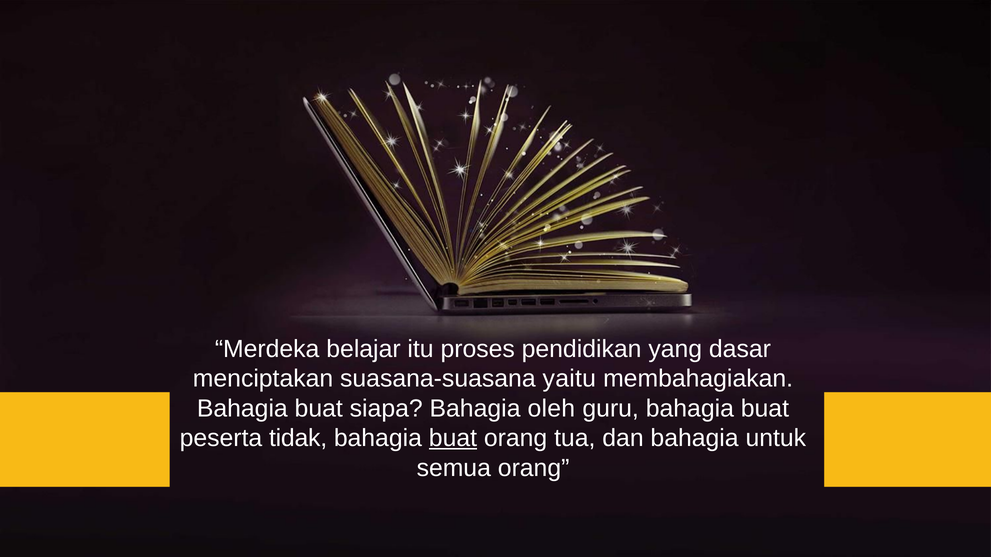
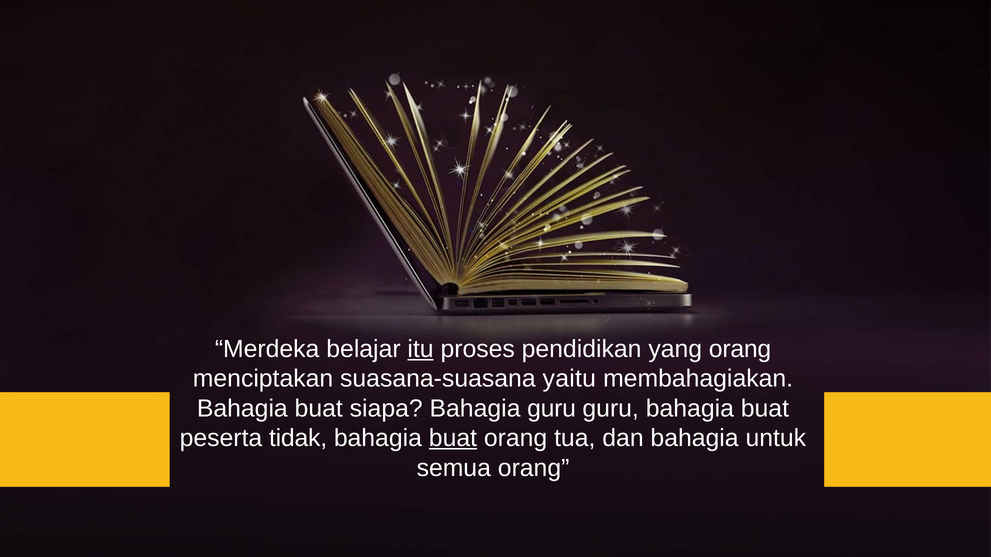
itu underline: none -> present (421, 349)
yang dasar: dasar -> orang (740, 349)
Bahagia oleh: oleh -> guru (552, 409)
